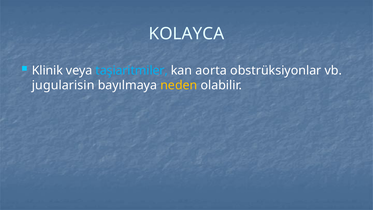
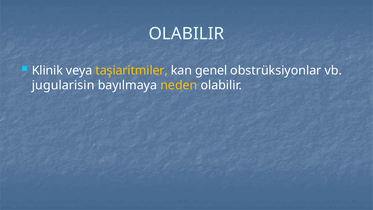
KOLAYCA: KOLAYCA -> OLABILIR (186, 34)
taşiaritmiler colour: light blue -> yellow (132, 70)
aorta: aorta -> genel (211, 70)
